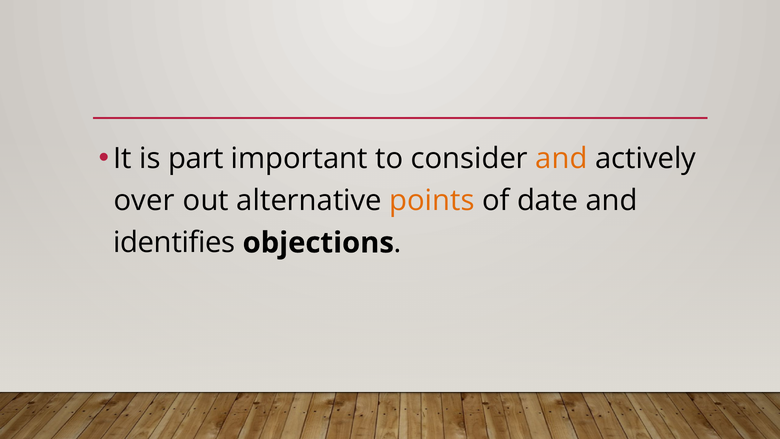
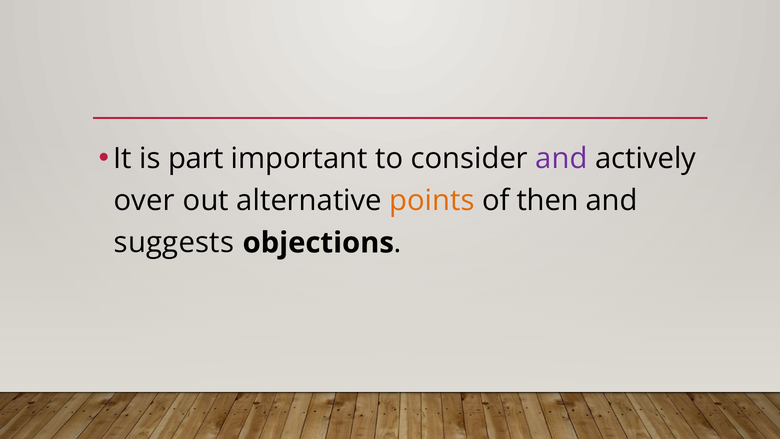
and colour: orange -> purple (561, 158)
date: date -> then (548, 201)
identifies: identifies -> suggests (174, 243)
